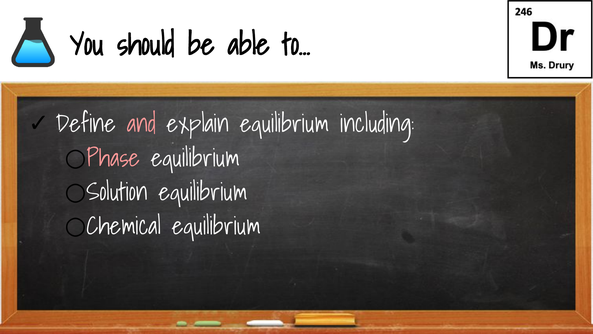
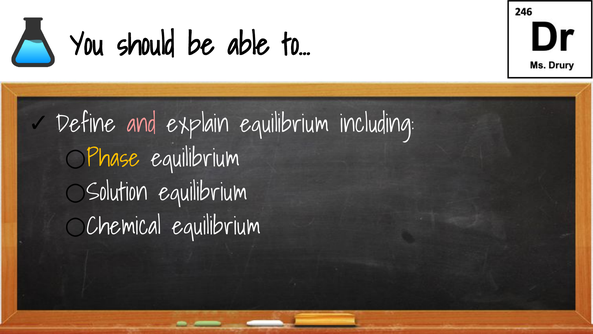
Phase colour: pink -> yellow (113, 158)
